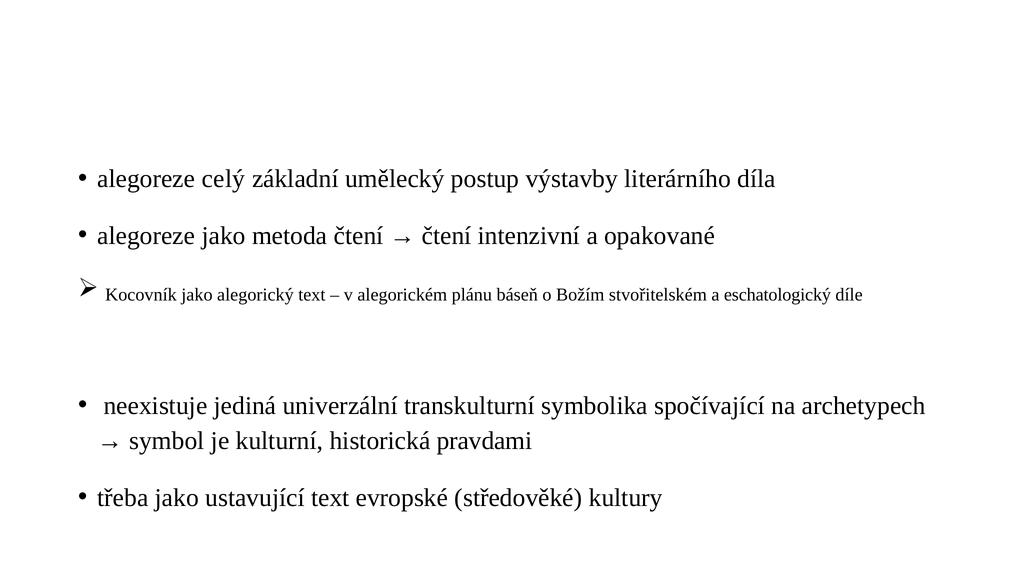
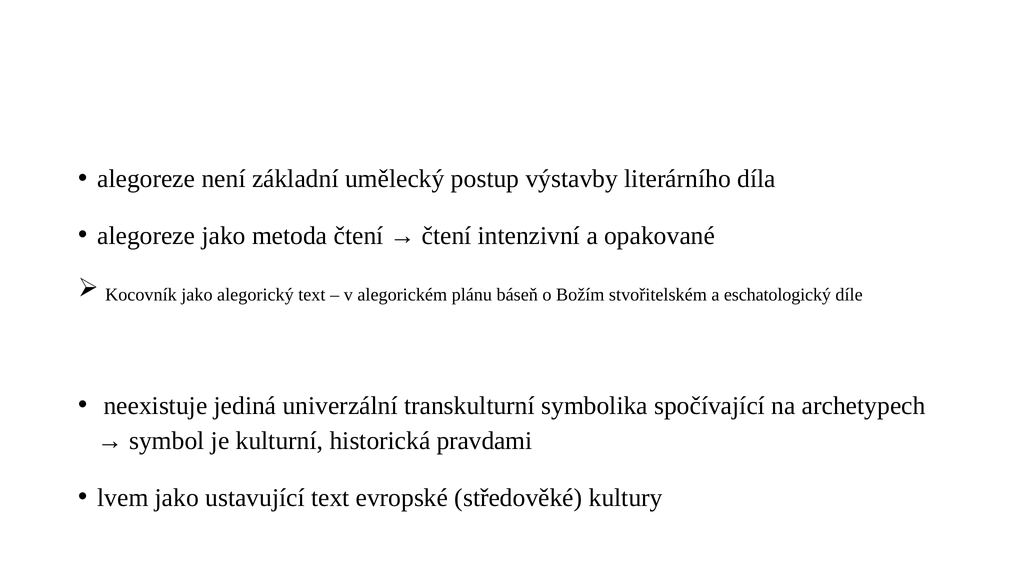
celý: celý -> není (224, 179)
třeba: třeba -> lvem (123, 498)
